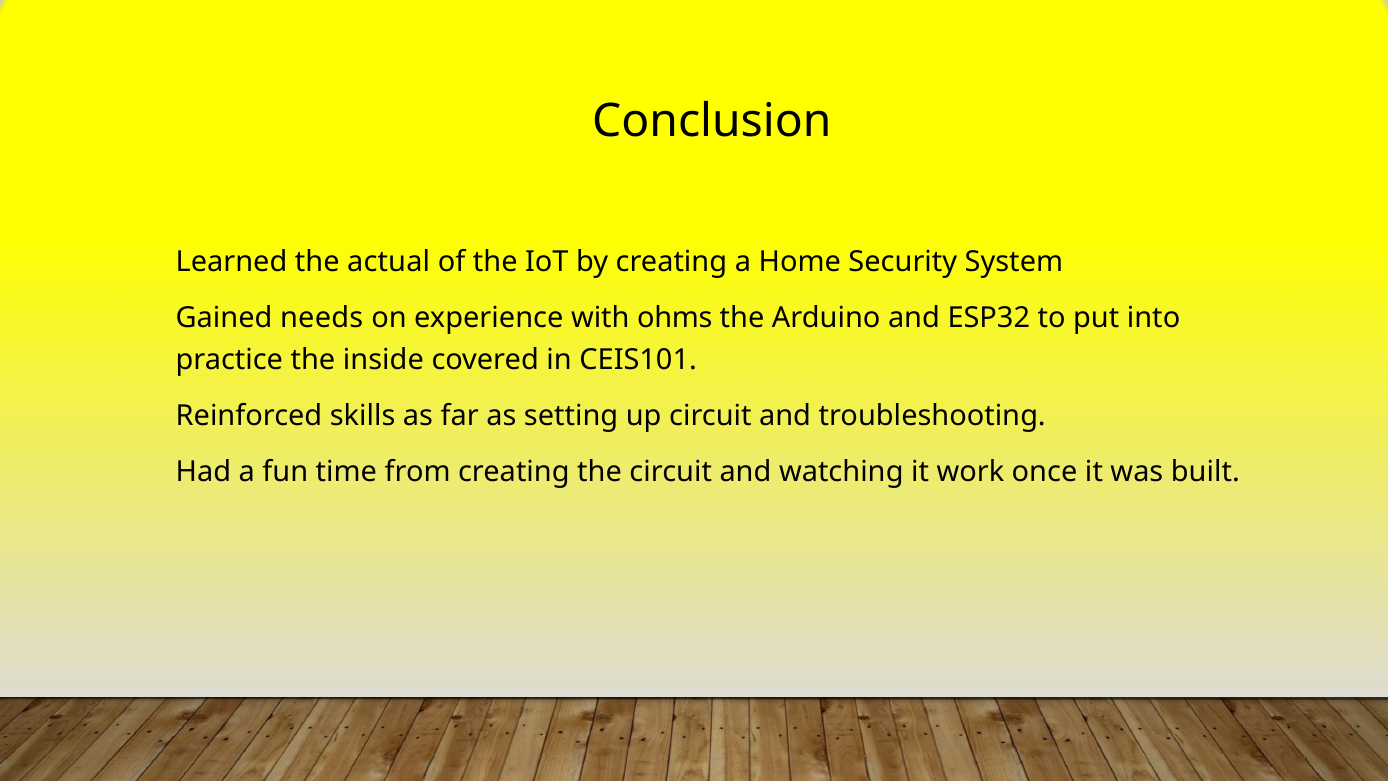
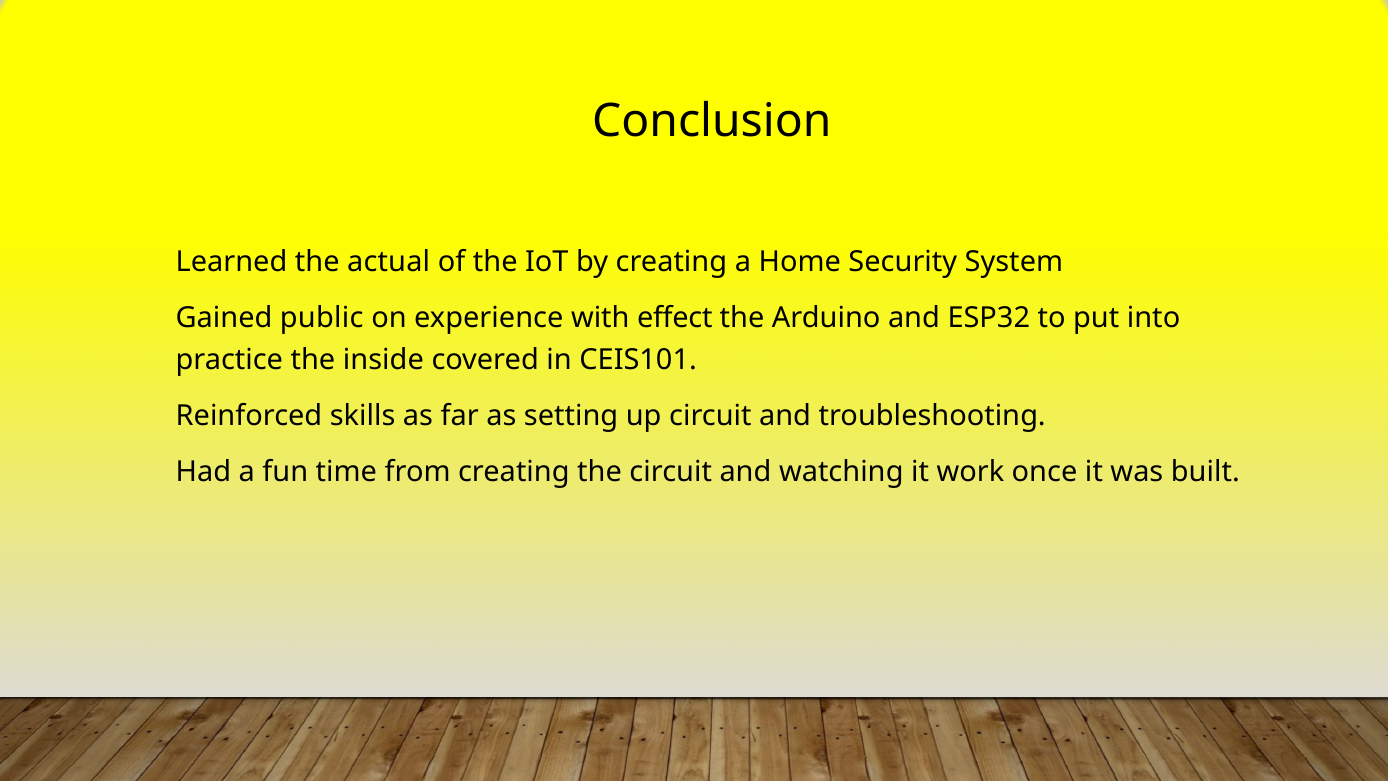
needs: needs -> public (322, 318)
ohms: ohms -> effect (675, 318)
